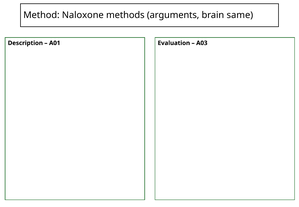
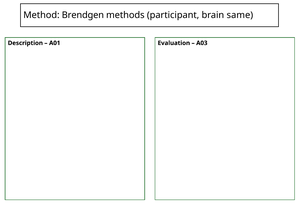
Naloxone: Naloxone -> Brendgen (83, 15)
arguments: arguments -> participant (173, 15)
